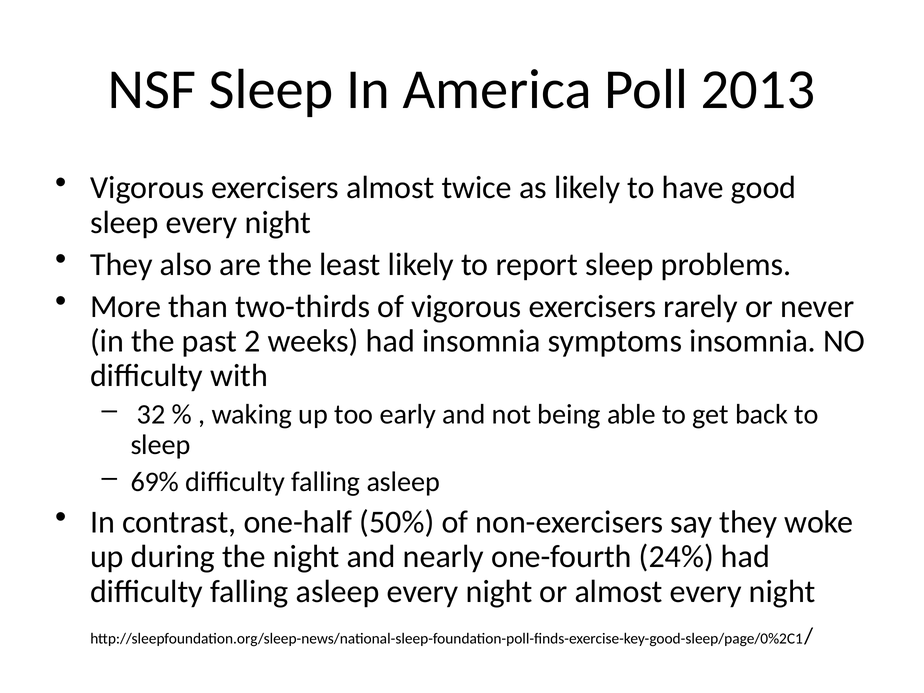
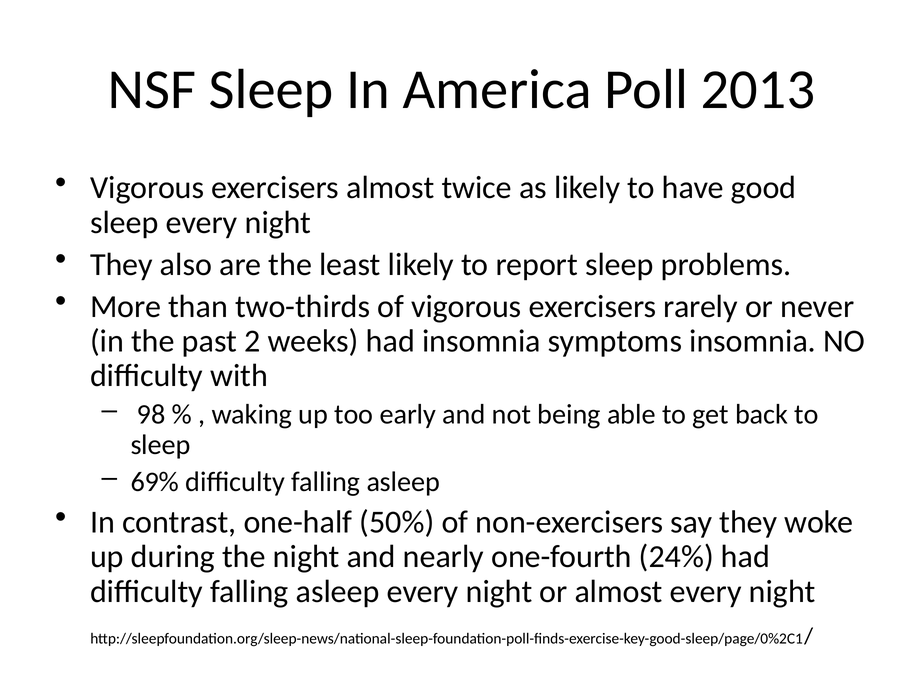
32: 32 -> 98 (151, 414)
